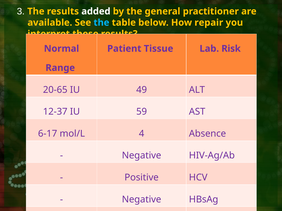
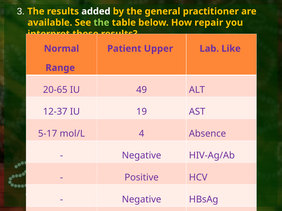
the colour: light blue -> light green (101, 23)
Tissue: Tissue -> Upper (158, 49)
Risk: Risk -> Like (231, 49)
59: 59 -> 19 (142, 112)
6-17: 6-17 -> 5-17 (48, 134)
